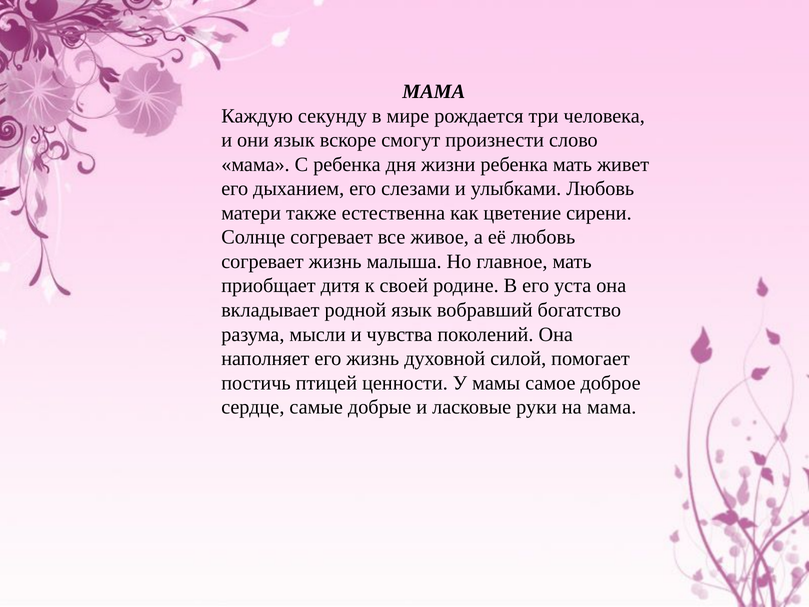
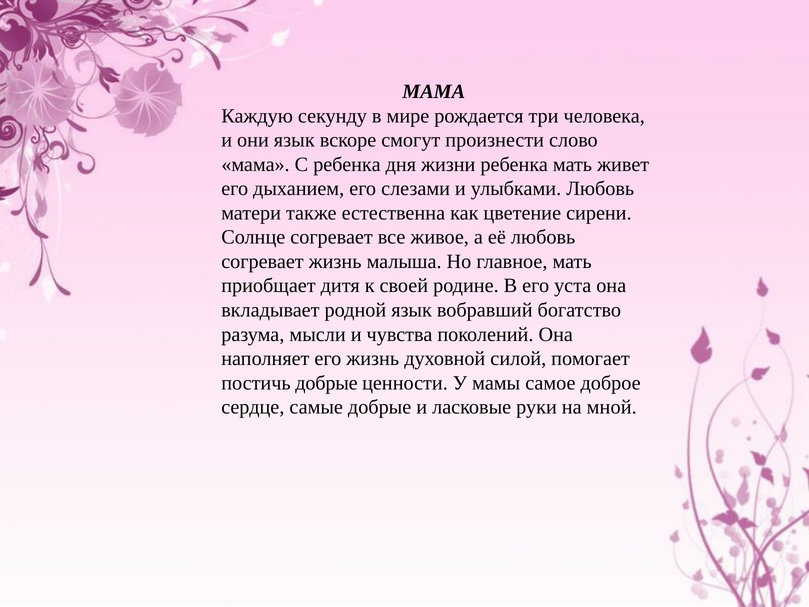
постичь птицей: птицей -> добрые (327, 383)
на мама: мама -> мной (612, 407)
